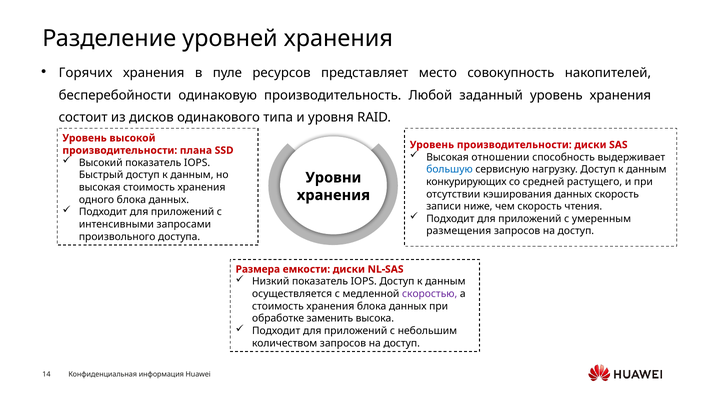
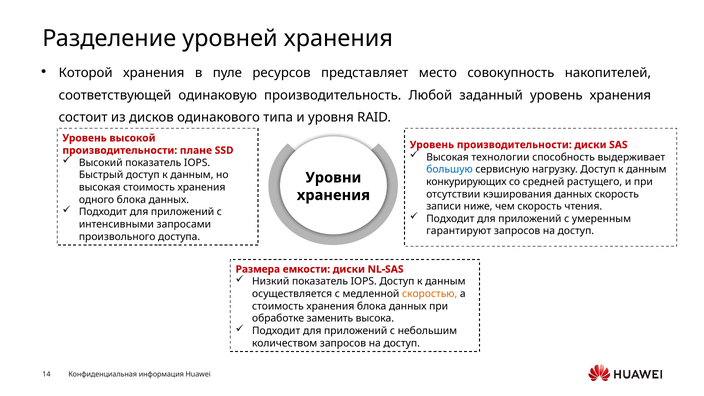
Горячих: Горячих -> Которой (86, 73)
бесперебойности: бесперебойности -> соответствующей (115, 95)
плана: плана -> плане (196, 150)
отношении: отношении -> технологии (500, 157)
размещения: размещения -> гарантируют (459, 231)
скоростью colour: purple -> orange (430, 294)
